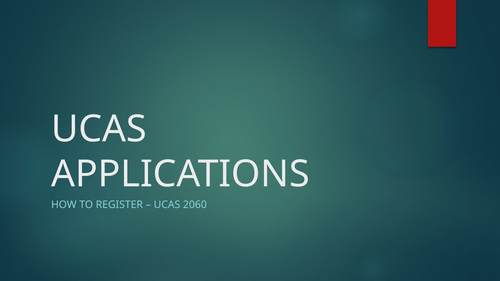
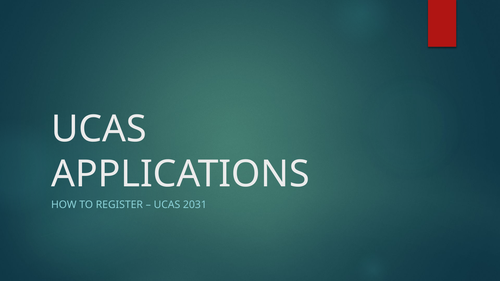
2060: 2060 -> 2031 (195, 205)
